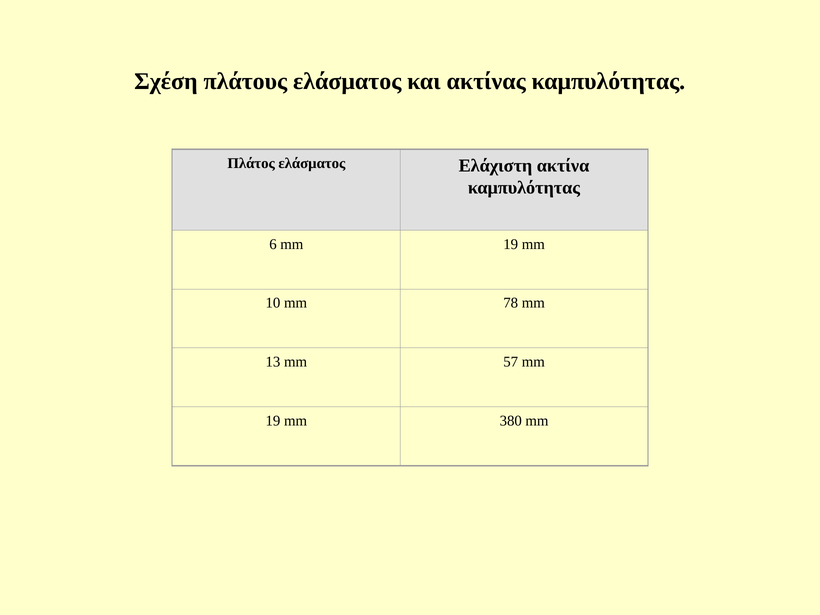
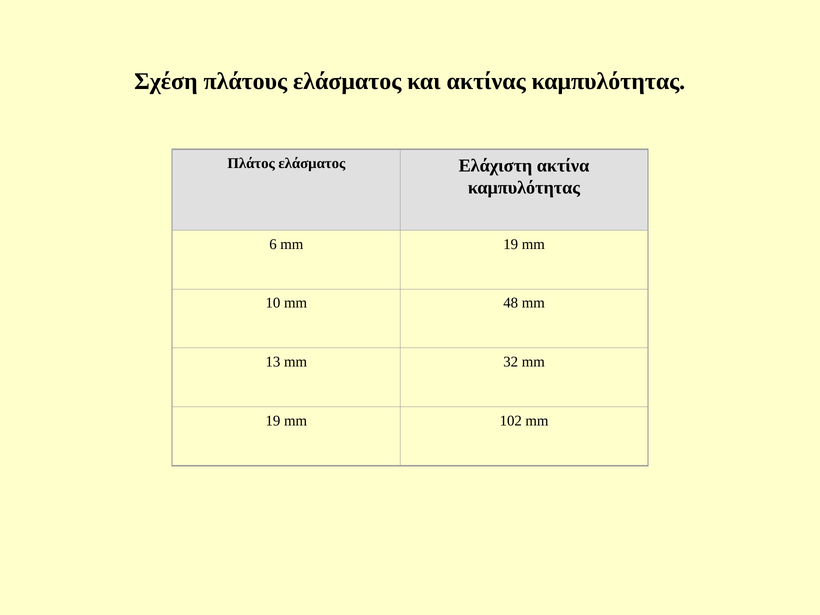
78: 78 -> 48 (511, 303)
57: 57 -> 32 (511, 362)
380: 380 -> 102 (511, 421)
